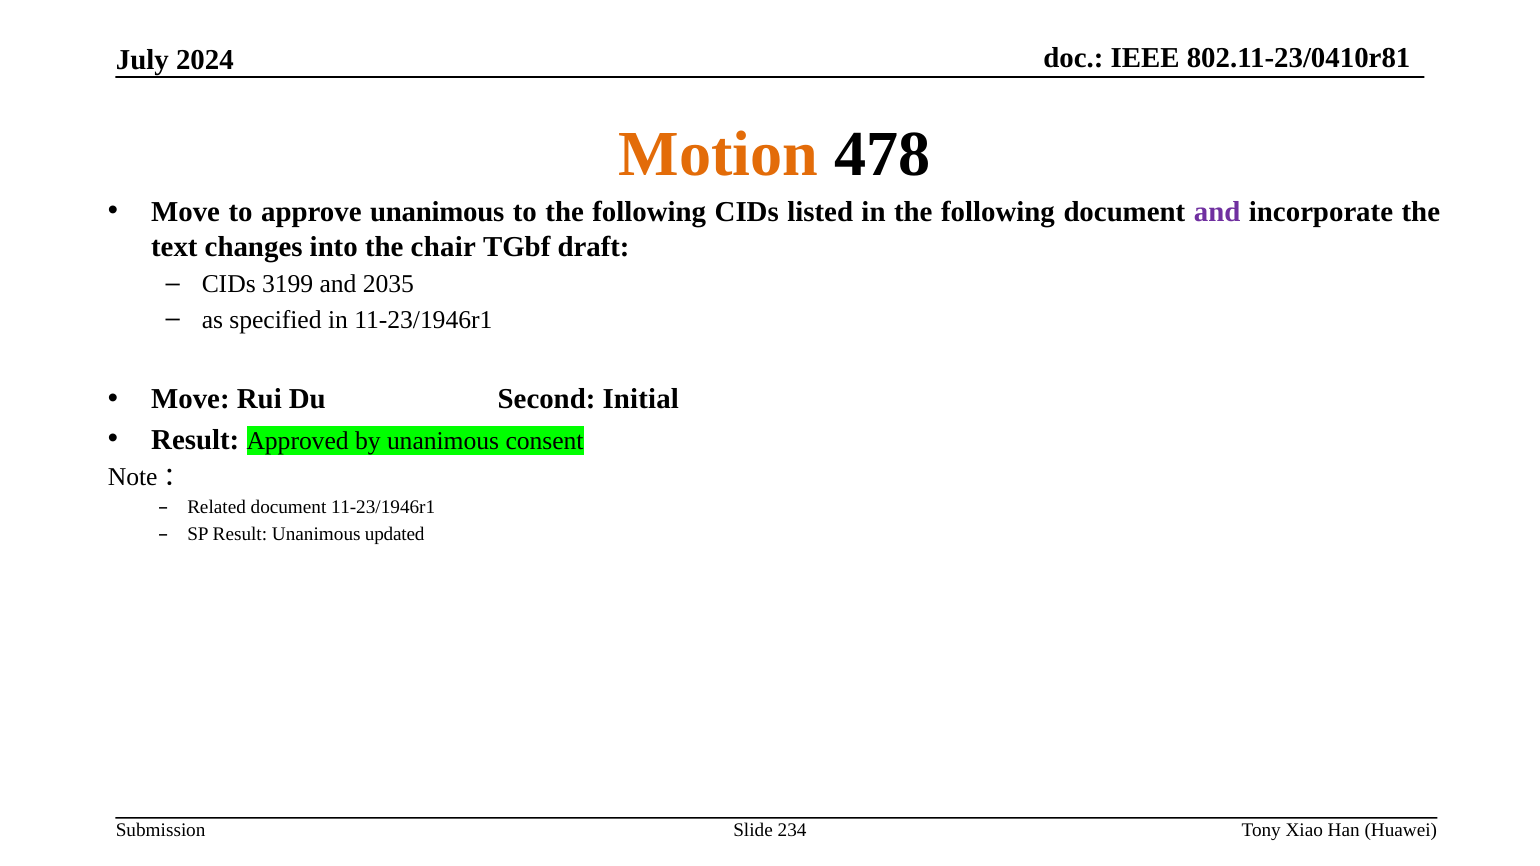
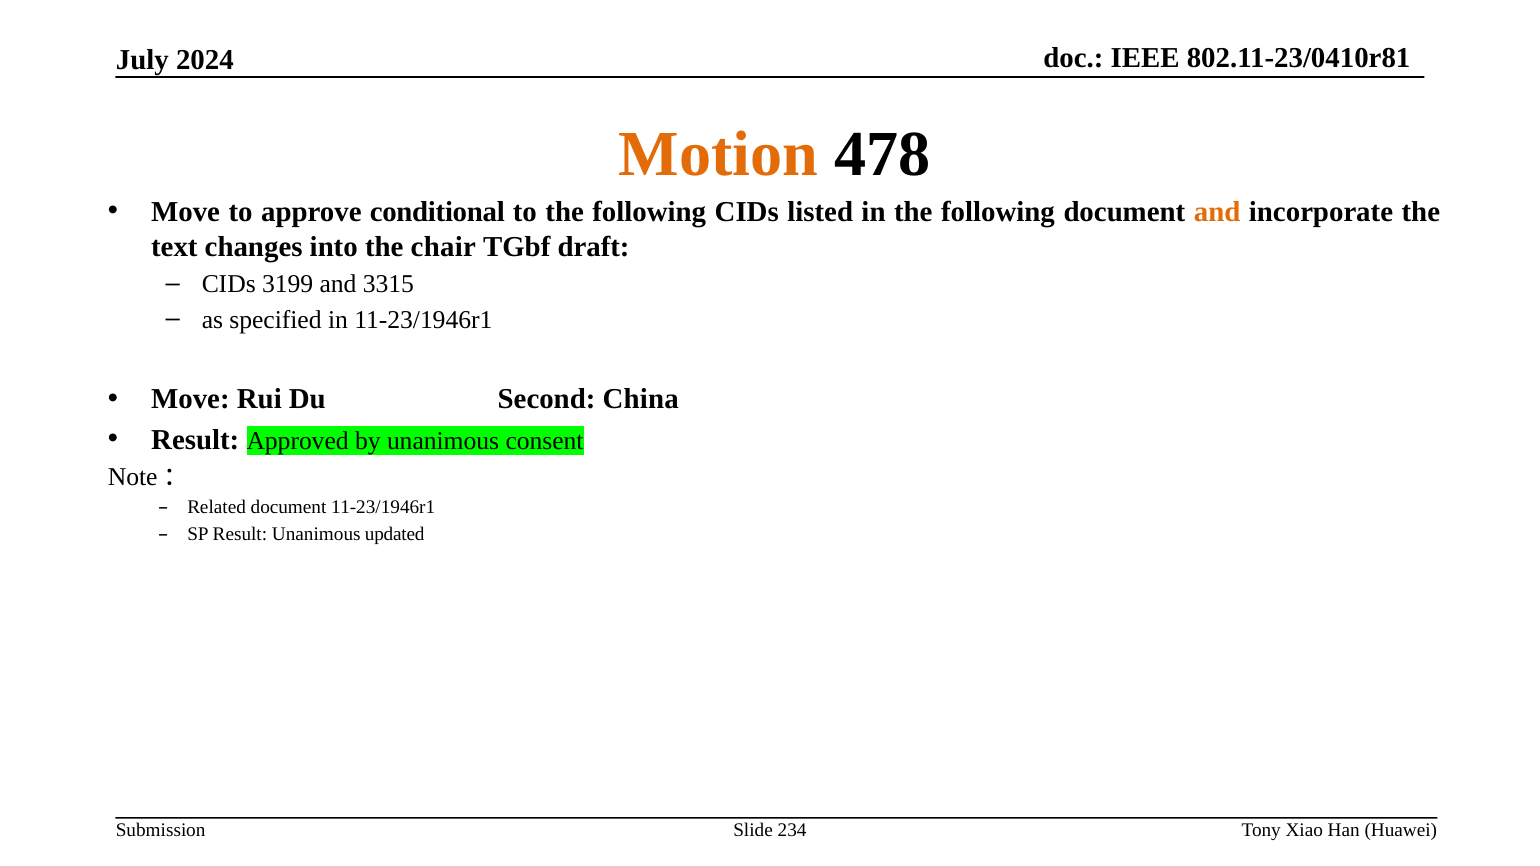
approve unanimous: unanimous -> conditional (437, 212)
and colour: purple -> orange (1217, 212)
2035: 2035 -> 3315 (388, 284)
Initial: Initial -> China (641, 399)
